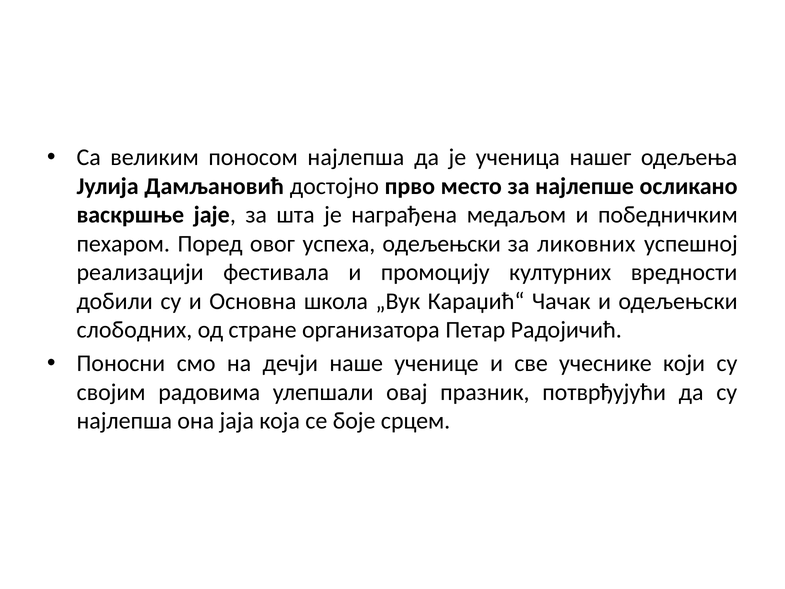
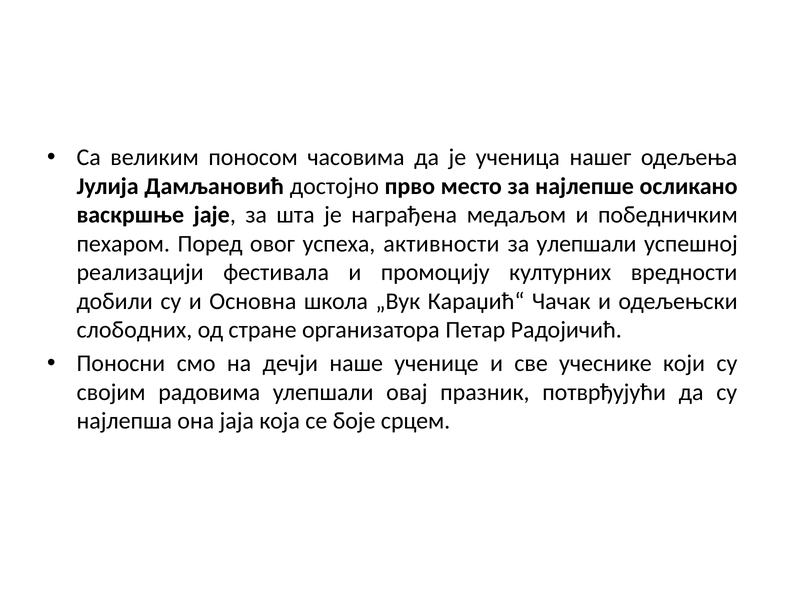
поносом најлепша: најлепша -> часовима (356, 157)
успеха одељењски: одељењски -> активности (441, 244)
за ликовних: ликовних -> улепшали (587, 244)
